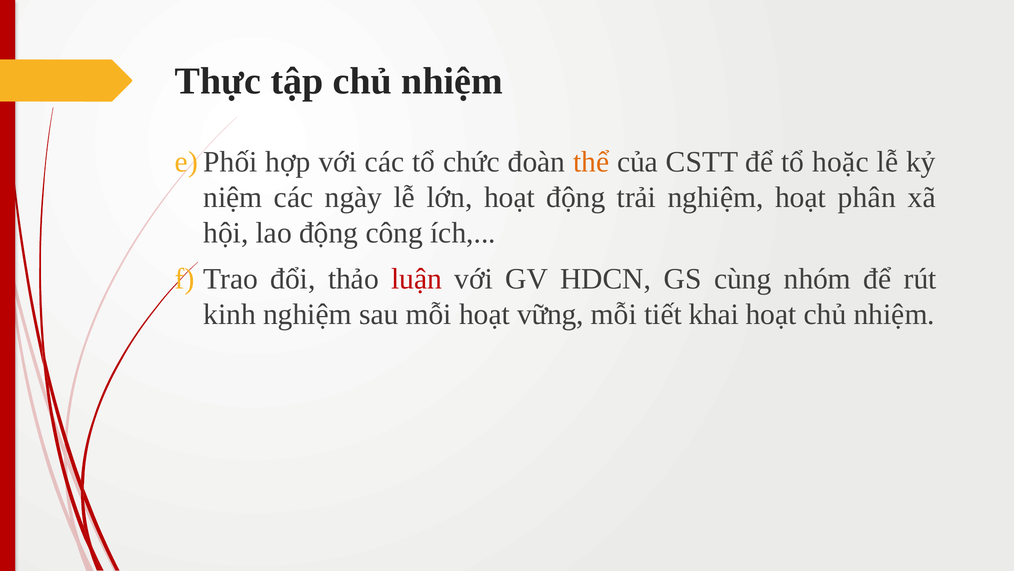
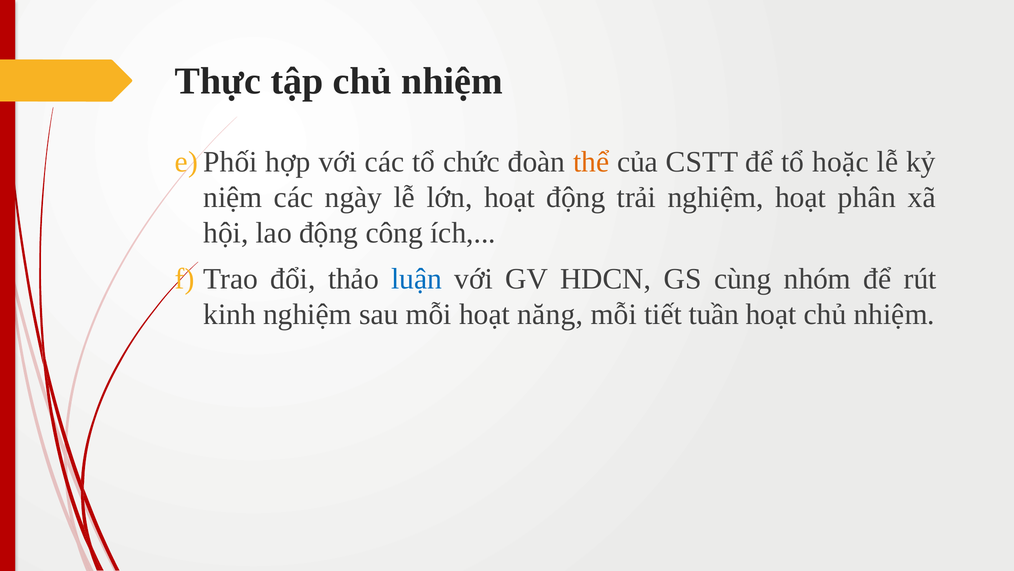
luận colour: red -> blue (417, 279)
vững: vững -> năng (550, 314)
khai: khai -> tuần (714, 314)
